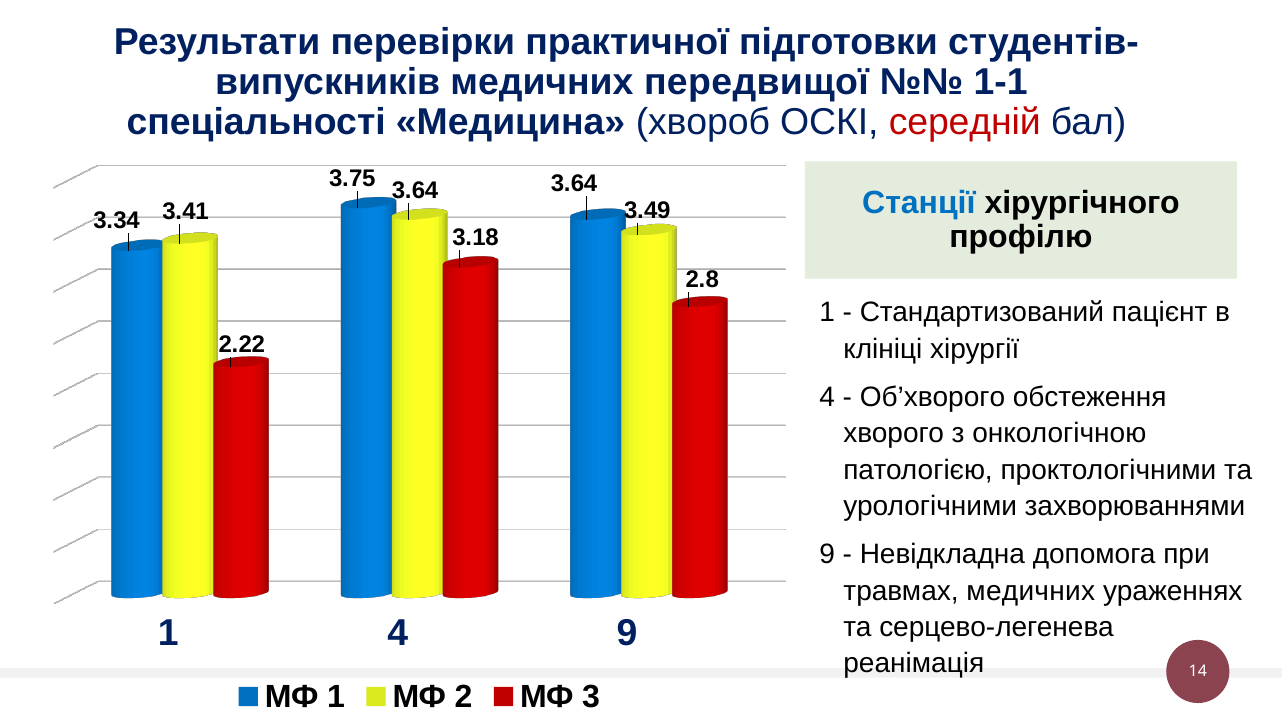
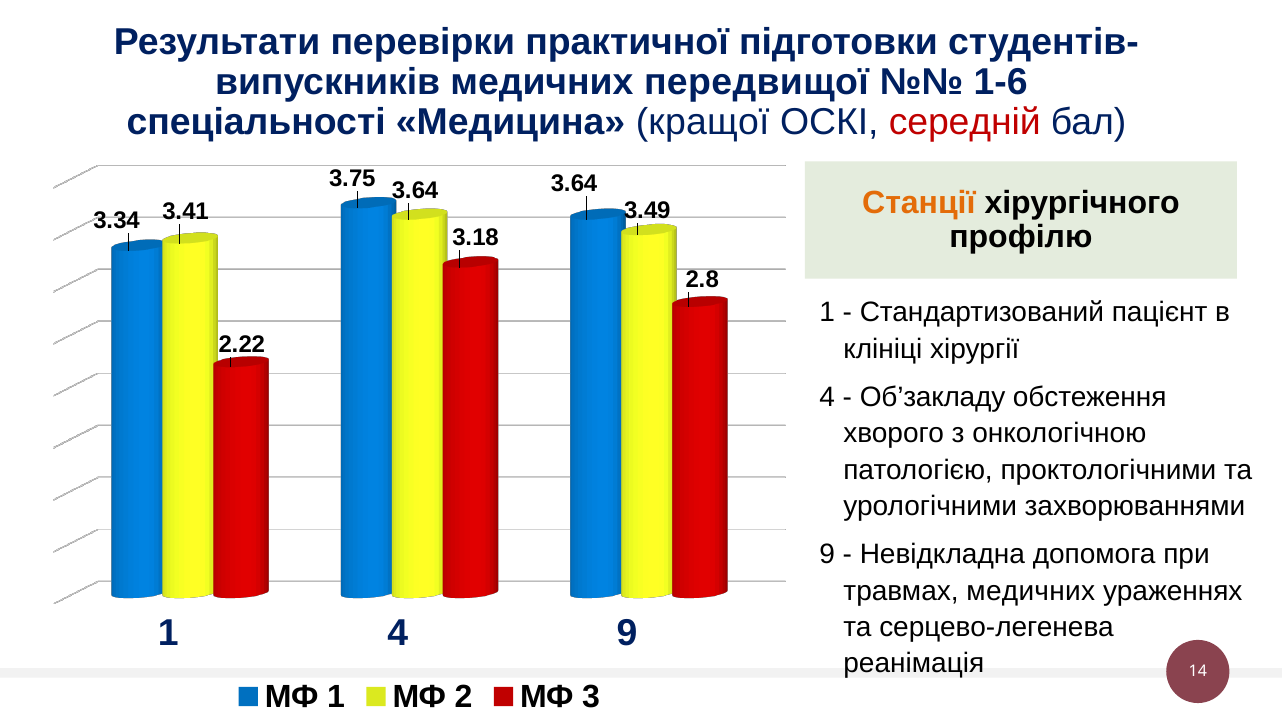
1-1: 1-1 -> 1-6 (1001, 82)
хвороб: хвороб -> кращої (703, 123)
Станції colour: blue -> orange (919, 203)
Об’хворого: Об’хворого -> Об’закладу (933, 397)
